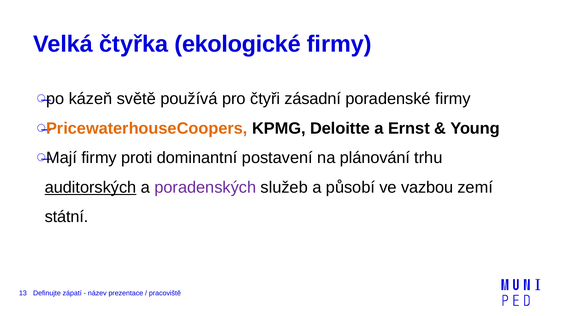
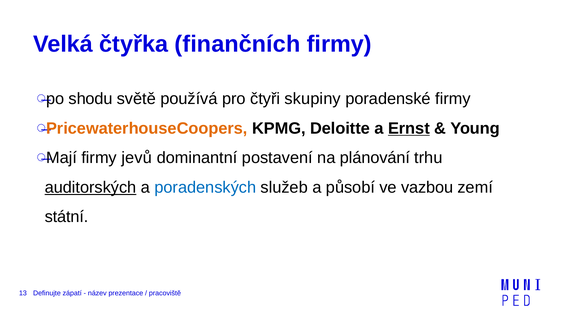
ekologické: ekologické -> finančních (237, 44)
kázeň: kázeň -> shodu (91, 99)
zásadní: zásadní -> skupiny (313, 99)
Ernst underline: none -> present (409, 128)
proti: proti -> jevů (137, 158)
poradenských colour: purple -> blue (205, 187)
